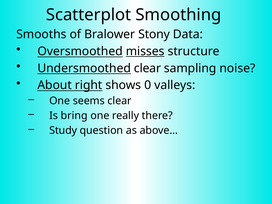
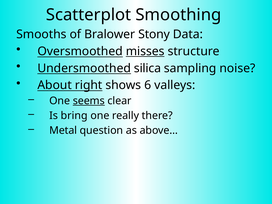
Undersmoothed clear: clear -> silica (147, 68)
0: 0 -> 6 (148, 85)
seems underline: none -> present (89, 101)
Study: Study -> Metal (63, 130)
